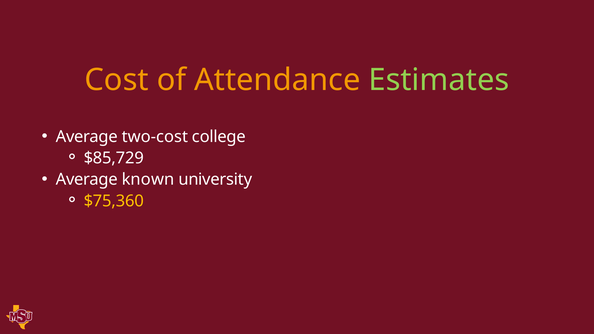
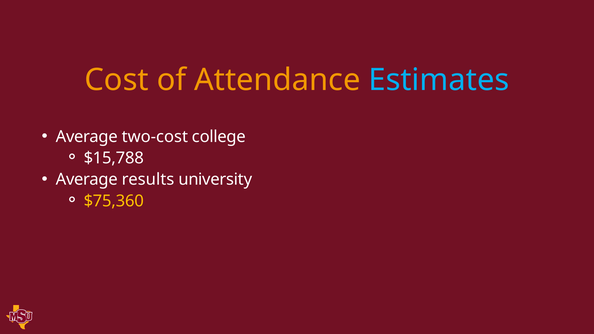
Estimates colour: light green -> light blue (439, 80)
$85,729: $85,729 -> $15,788 (114, 158)
known: known -> results (148, 180)
